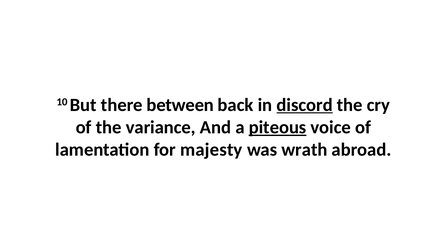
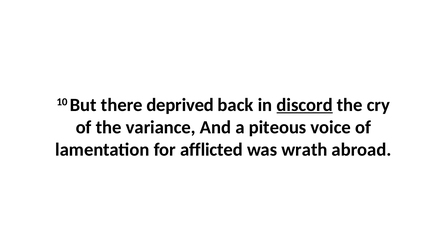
between: between -> deprived (180, 105)
piteous underline: present -> none (278, 127)
majesty: majesty -> afflicted (211, 149)
